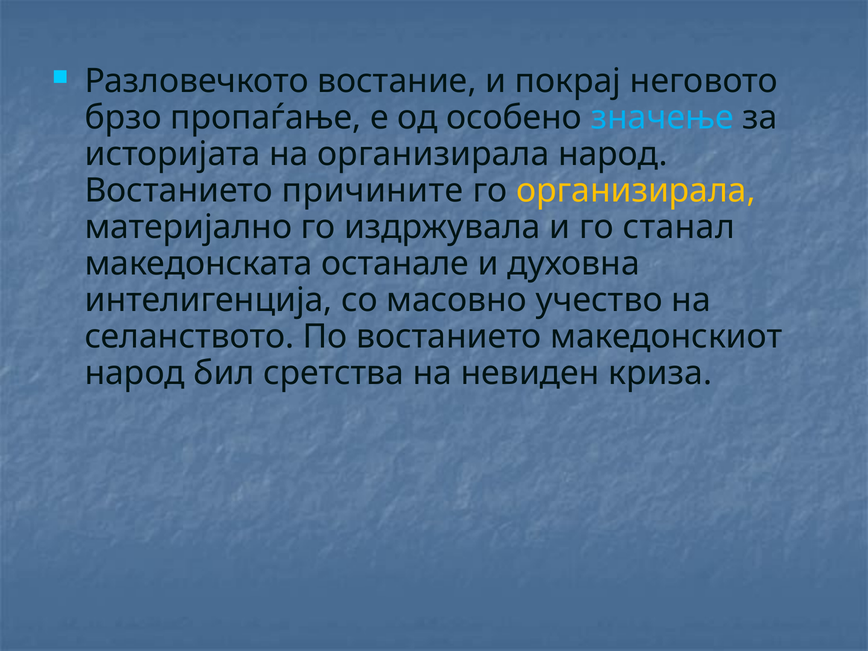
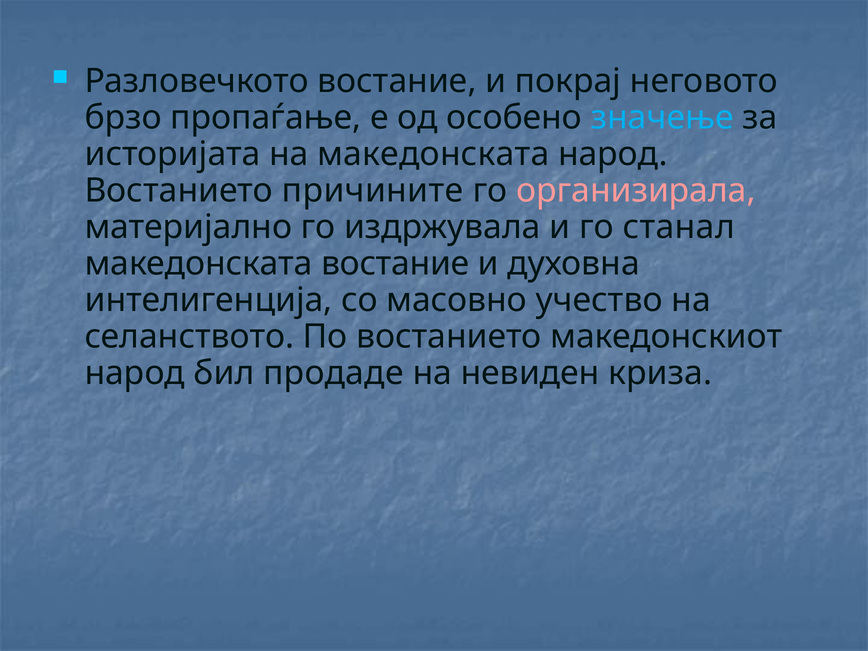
на организирала: организирала -> македонската (433, 154)
организирала colour: yellow -> pink (636, 191)
македонската останале: останале -> востание (395, 264)
сретства: сретства -> продаде (333, 373)
